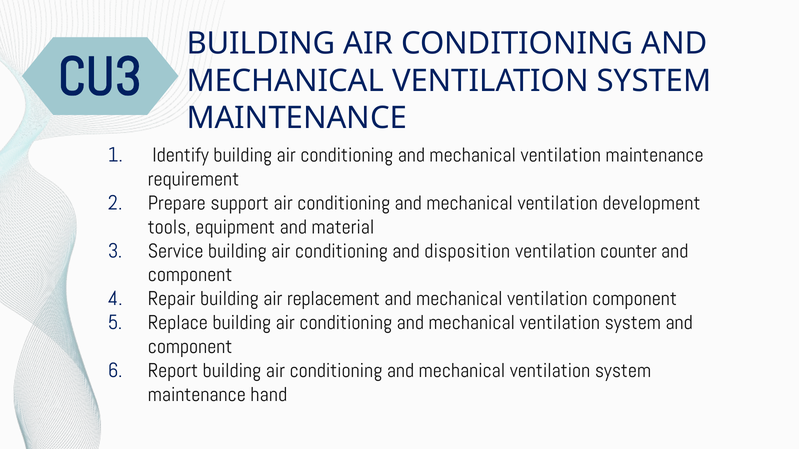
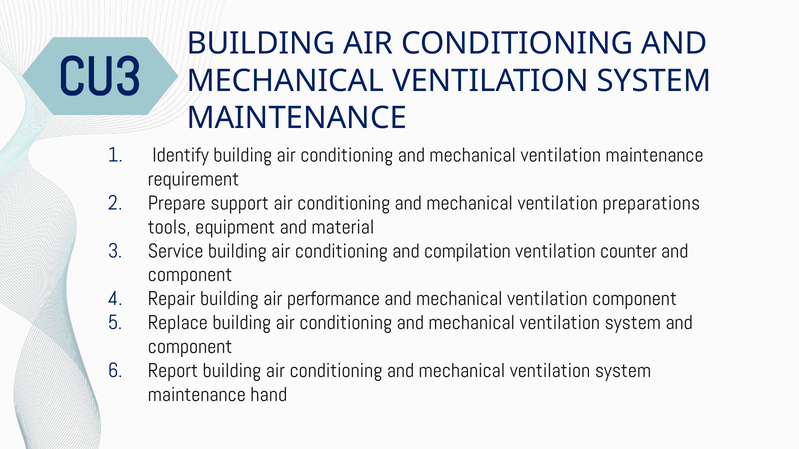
development: development -> preparations (651, 203)
disposition: disposition -> compilation (467, 251)
replacement: replacement -> performance (334, 299)
